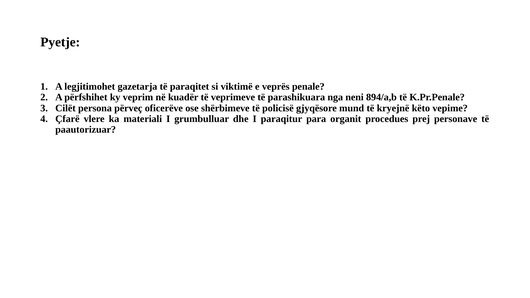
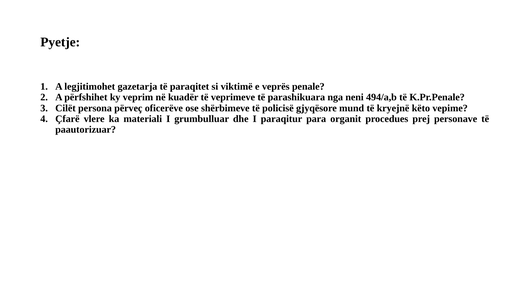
894/a,b: 894/a,b -> 494/a,b (381, 97)
